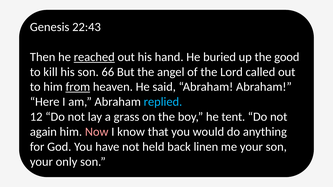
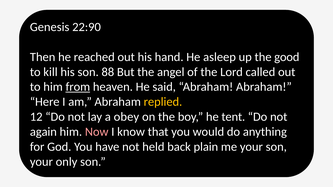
22:43: 22:43 -> 22:90 (87, 27)
reached underline: present -> none (94, 57)
buried: buried -> asleep (220, 57)
66: 66 -> 88 (108, 72)
replied colour: light blue -> yellow (163, 102)
grass: grass -> obey (126, 117)
linen: linen -> plain (206, 147)
